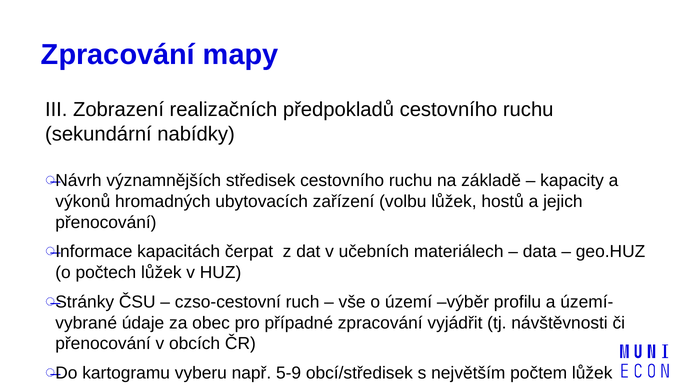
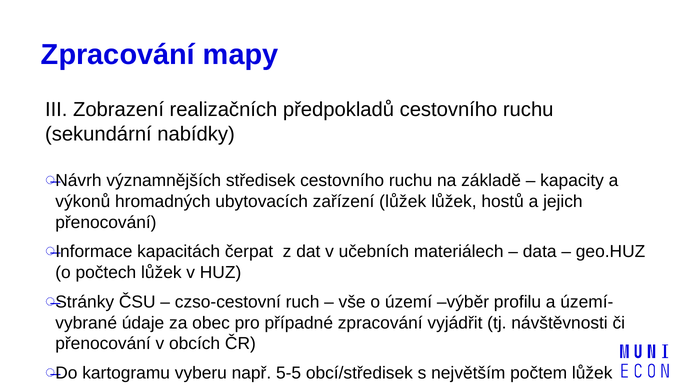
zařízení volbu: volbu -> lůžek (403, 202)
5-9: 5-9 -> 5-5 (289, 373)
